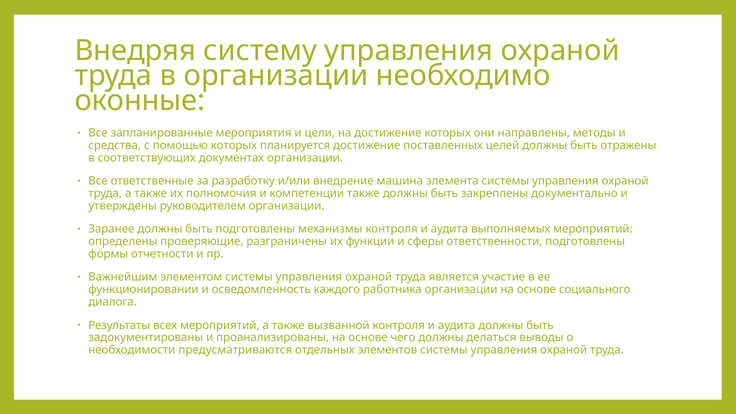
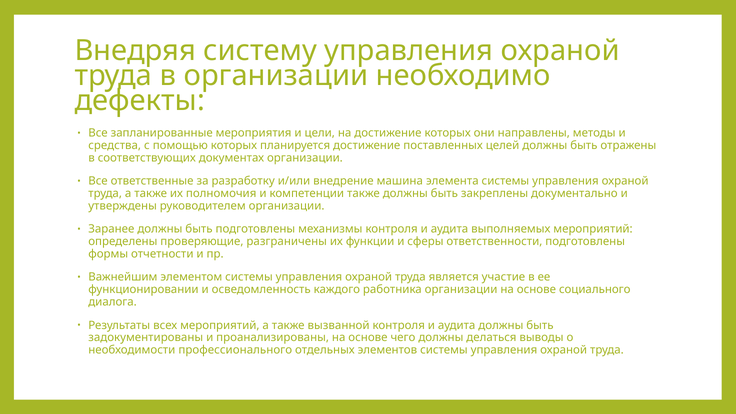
оконные: оконные -> дефекты (140, 101)
предусматриваются: предусматриваются -> профессионального (235, 350)
